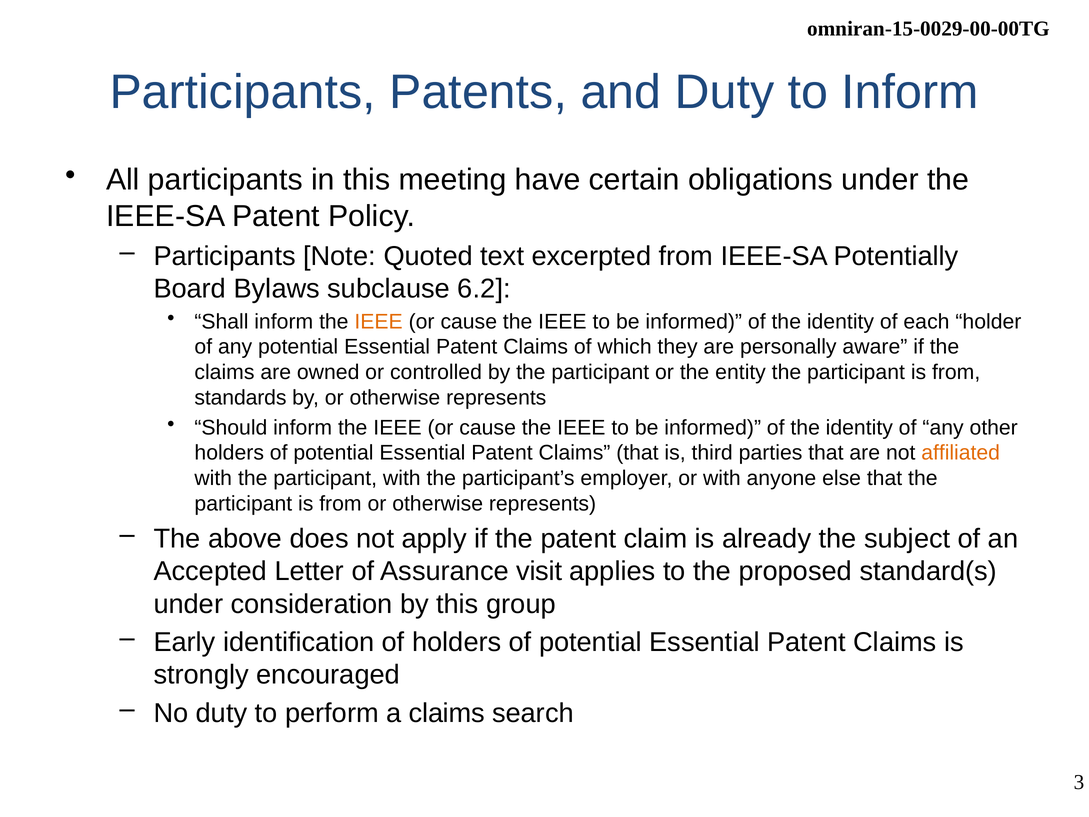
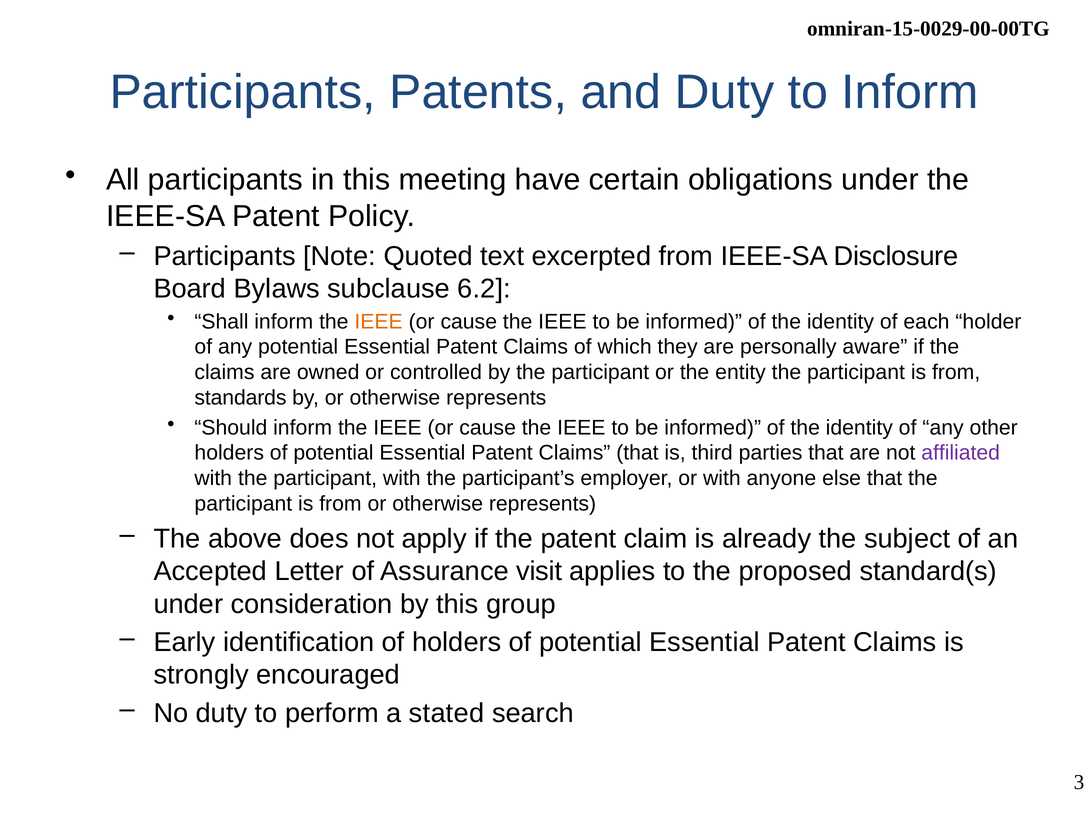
Potentially: Potentially -> Disclosure (896, 256)
affiliated colour: orange -> purple (961, 453)
a claims: claims -> stated (447, 713)
